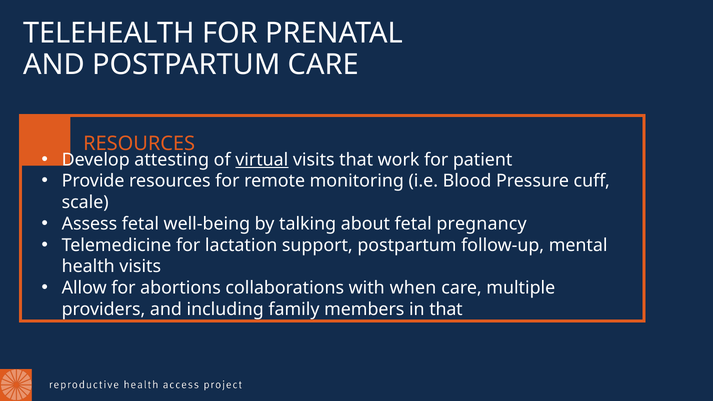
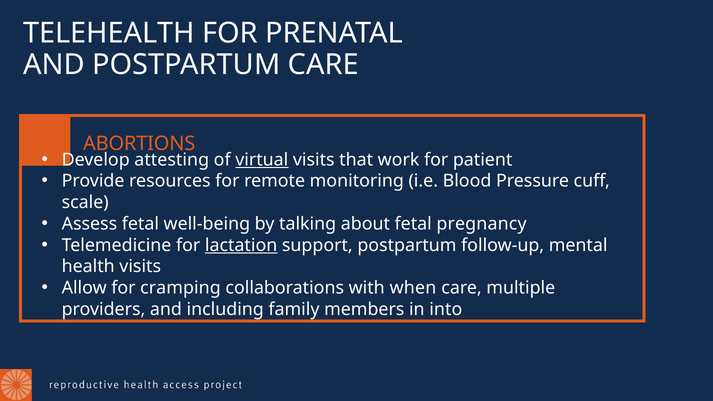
RESOURCES: RESOURCES -> ABORTIONS (139, 144)
lactation underline: none -> present (241, 245)
abortions: abortions -> cramping (180, 288)
in that: that -> into (446, 309)
